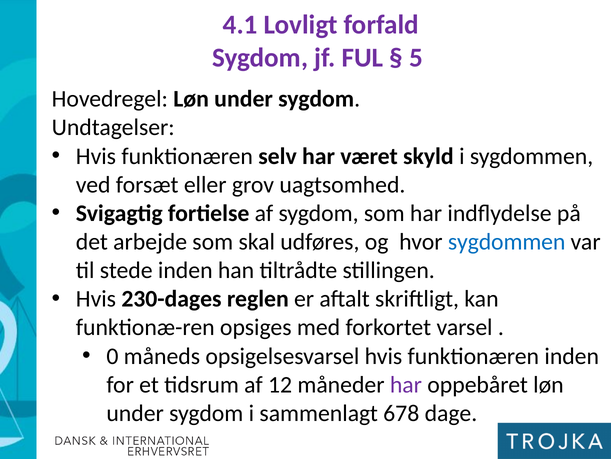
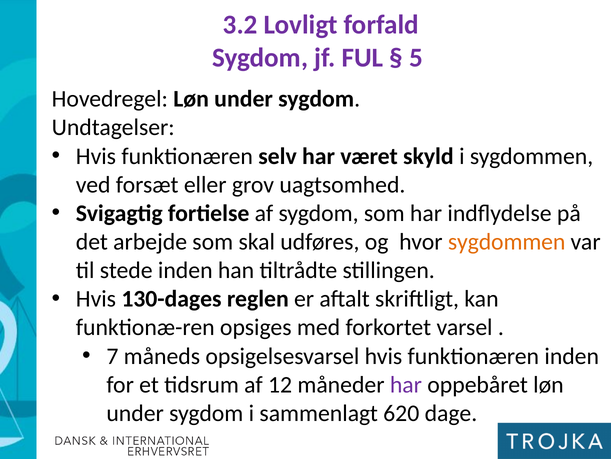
4.1: 4.1 -> 3.2 (240, 25)
sygdommen colour: blue -> orange (507, 242)
230-dages: 230-dages -> 130-dages (171, 299)
0: 0 -> 7 (112, 356)
678: 678 -> 620 (401, 413)
